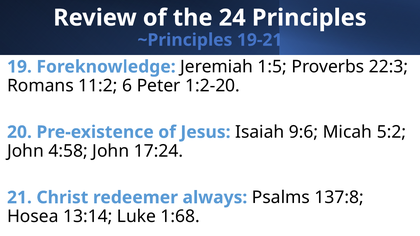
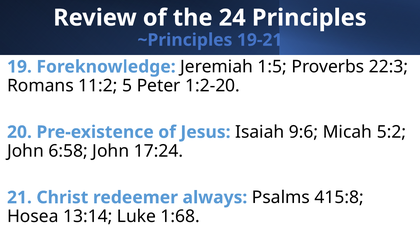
6: 6 -> 5 (127, 86)
4:58: 4:58 -> 6:58 (68, 151)
137:8: 137:8 -> 415:8 (339, 198)
